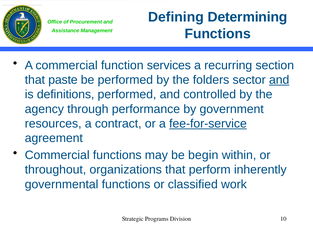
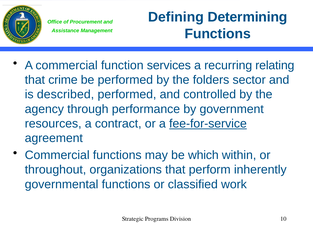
section: section -> relating (275, 66)
paste: paste -> crime (63, 80)
and underline: present -> none (279, 80)
definitions: definitions -> described (66, 95)
begin: begin -> which (203, 156)
